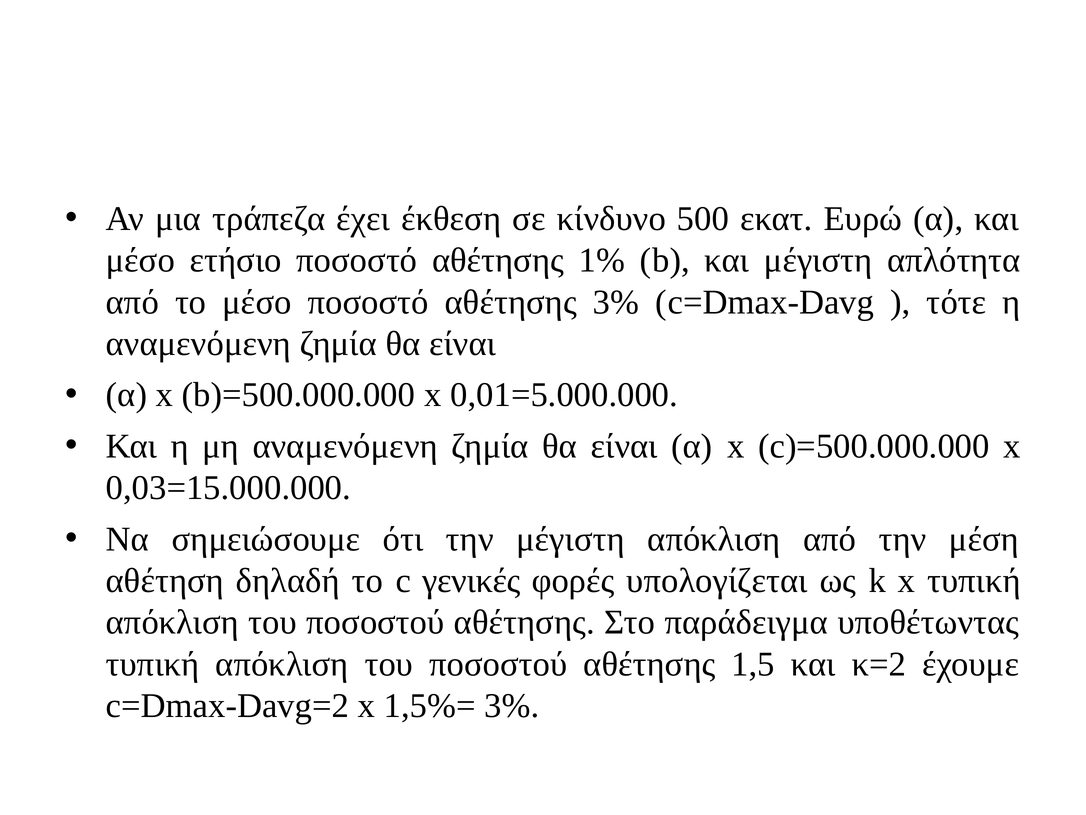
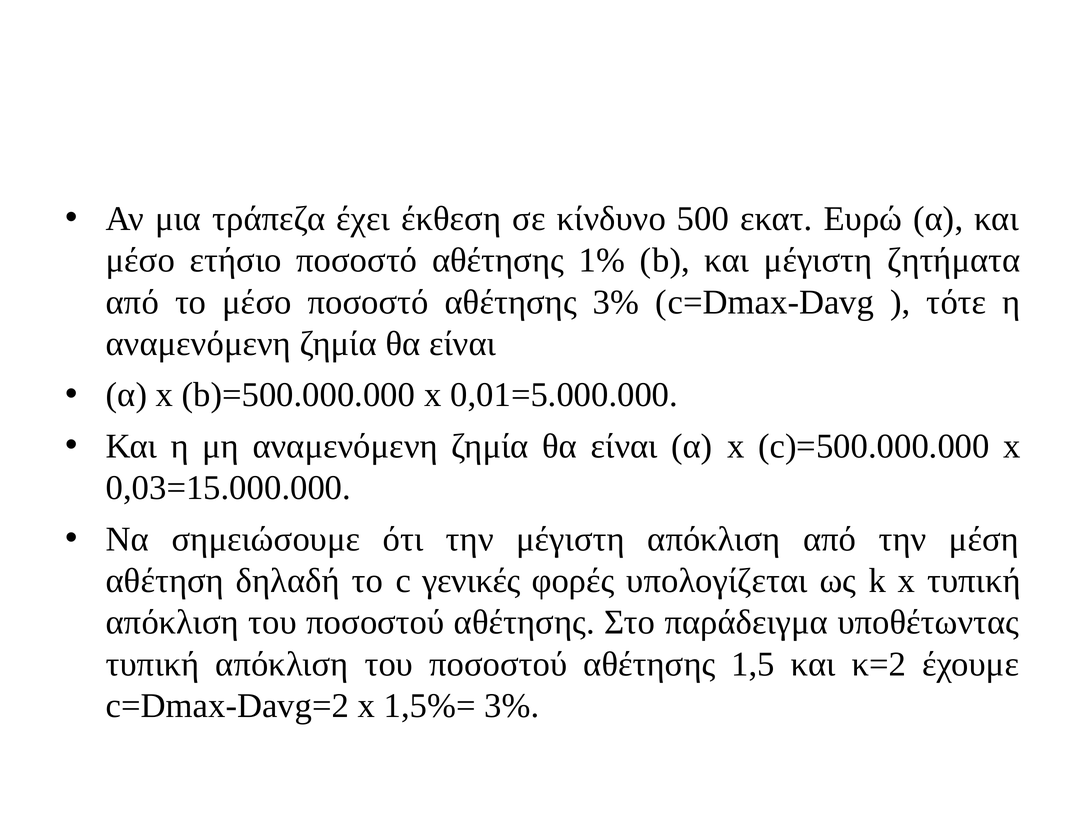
απλότητα: απλότητα -> ζητήματα (954, 260)
